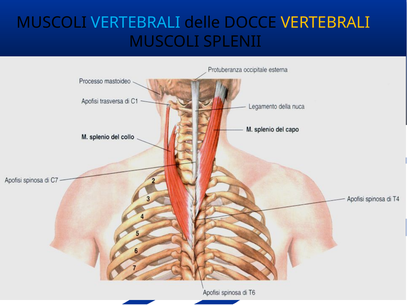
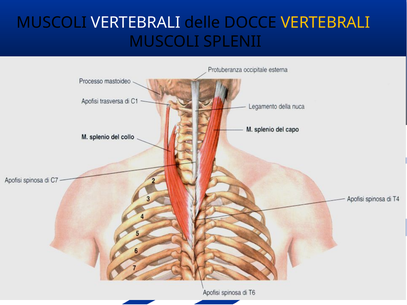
VERTEBRALI colour: light blue -> white (136, 23)
